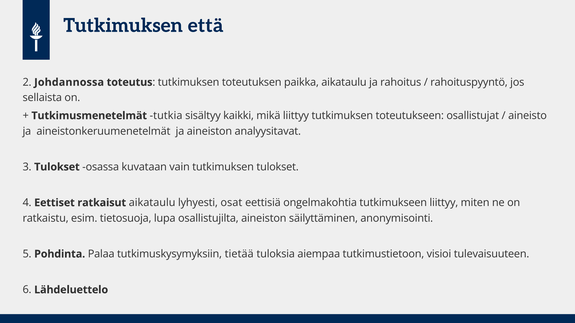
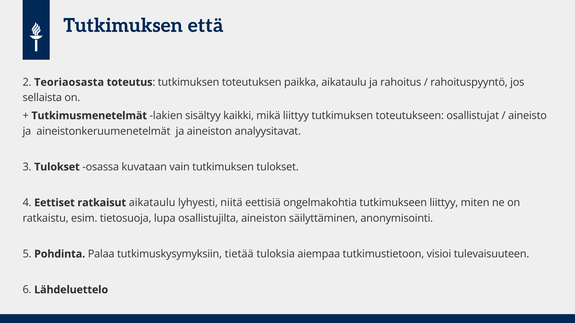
Johdannossa: Johdannossa -> Teoriaosasta (69, 82)
tutkia: tutkia -> lakien (166, 116)
osat: osat -> niitä (231, 203)
